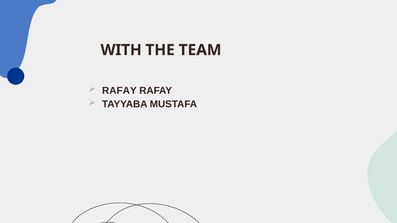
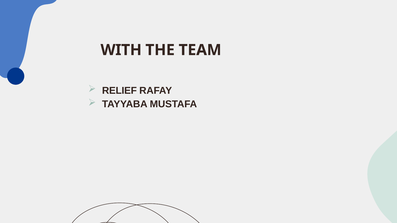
RAFAY: RAFAY -> RELIEF (119, 91)
